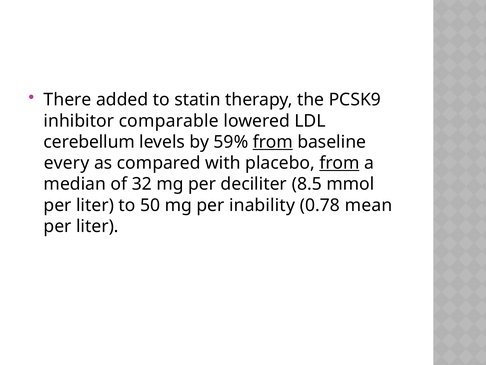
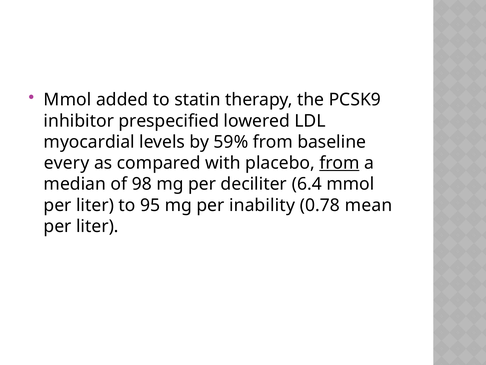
There: There -> Mmol (68, 100)
comparable: comparable -> prespecified (169, 121)
cerebellum: cerebellum -> myocardial (89, 142)
from underline: present -> none (273, 142)
32: 32 -> 98 (142, 184)
8.5: 8.5 -> 6.4 (307, 184)
50: 50 -> 95 (150, 205)
